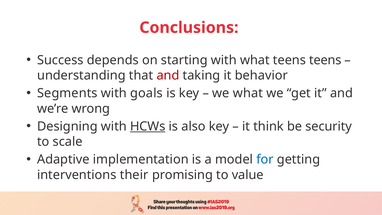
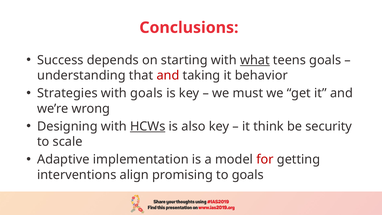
what underline: none -> present (255, 60)
teens teens: teens -> goals (325, 60)
Segments: Segments -> Strategies (67, 93)
we what: what -> must (248, 93)
for colour: blue -> red (265, 159)
their: their -> align (134, 175)
to value: value -> goals (248, 175)
